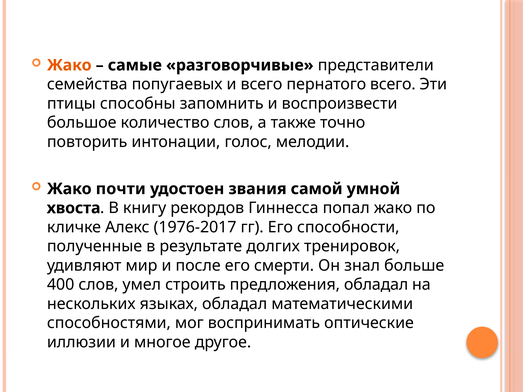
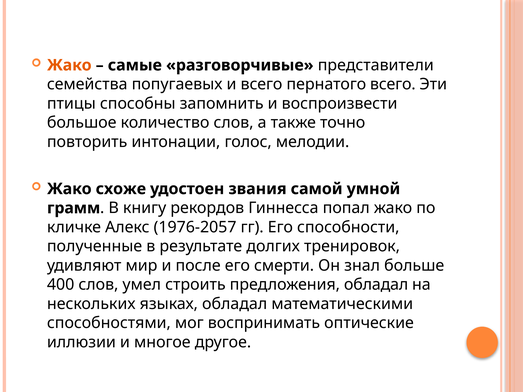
почти: почти -> схоже (121, 189)
хвоста: хвоста -> грамм (74, 208)
1976-2017: 1976-2017 -> 1976-2057 (195, 227)
